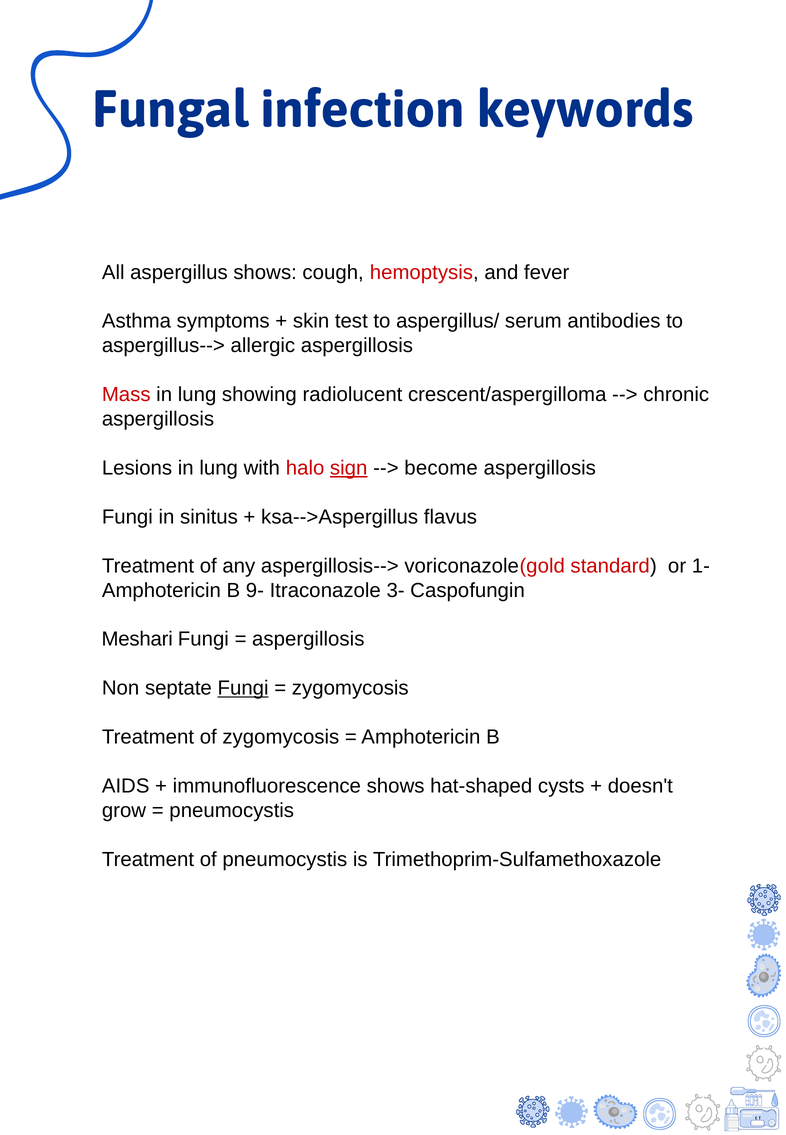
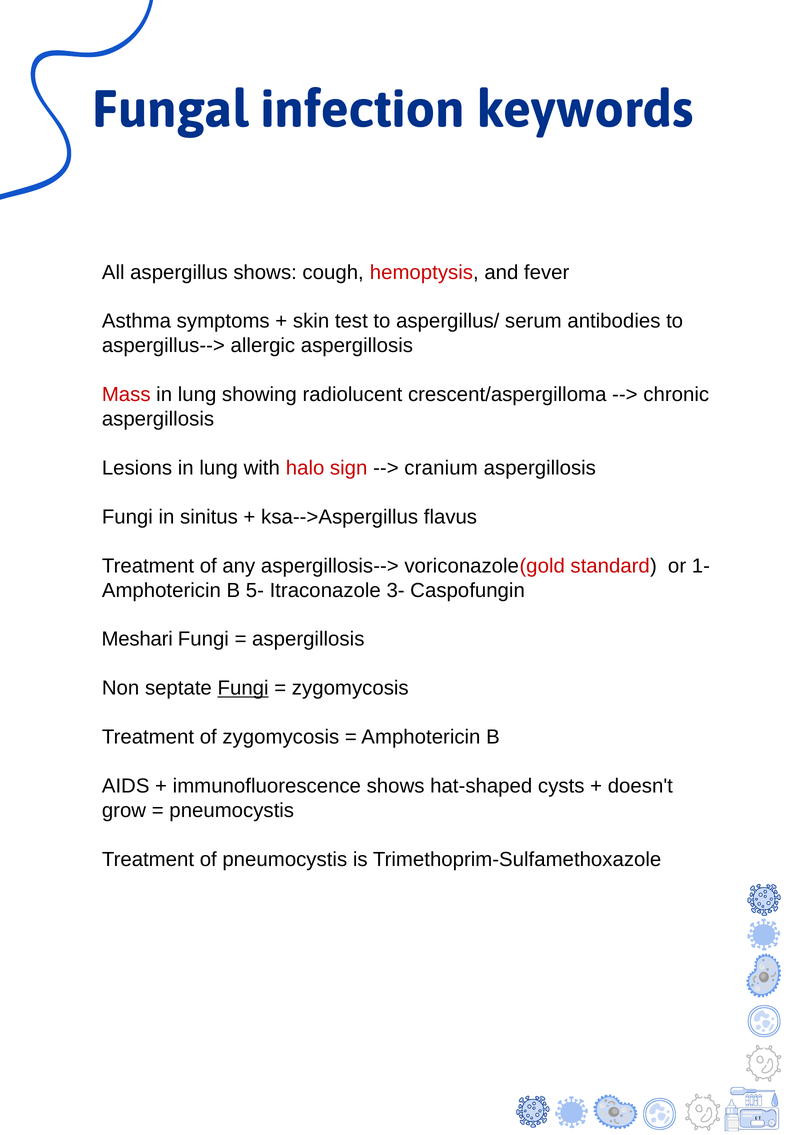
sign underline: present -> none (349, 468)
become: become -> cranium (441, 468)
9-: 9- -> 5- (255, 591)
